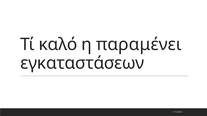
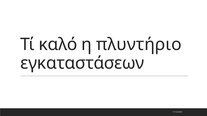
παραμένει: παραμένει -> πλυντήριο (139, 45)
